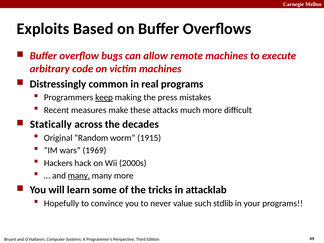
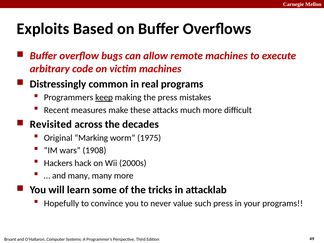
Statically: Statically -> Revisited (51, 124)
Random: Random -> Marking (91, 138)
1915: 1915 -> 1975 (149, 138)
1969: 1969 -> 1908 (94, 150)
many underline: present -> none (79, 176)
such stdlib: stdlib -> press (223, 203)
